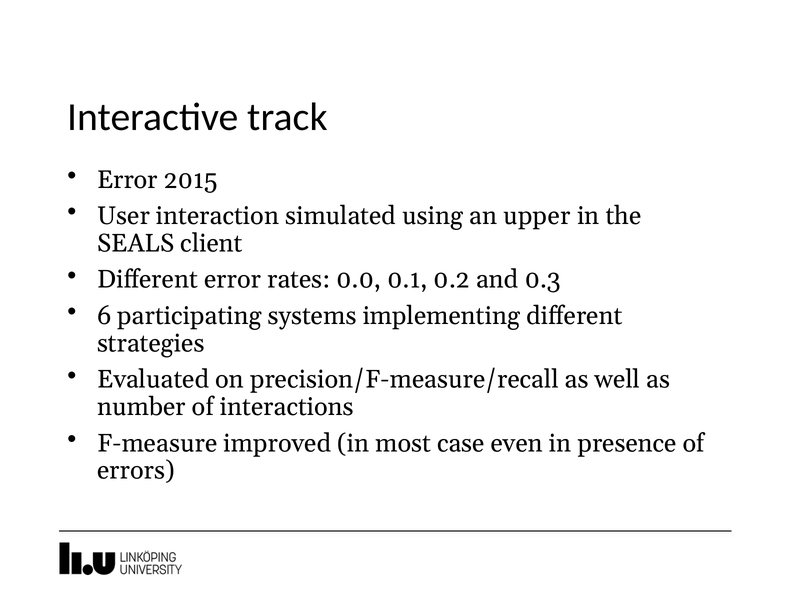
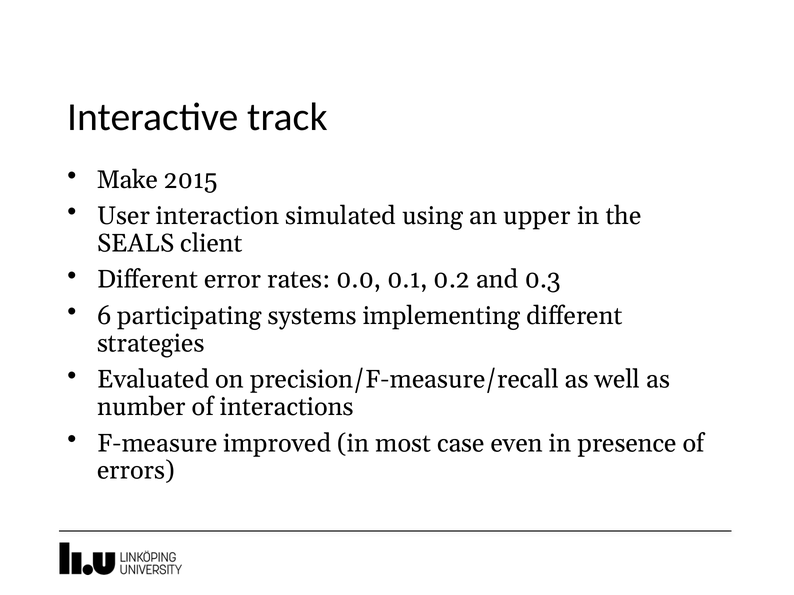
Error: Error -> Make (127, 180)
